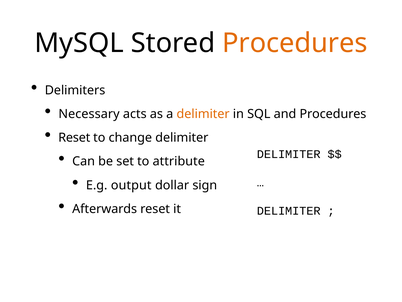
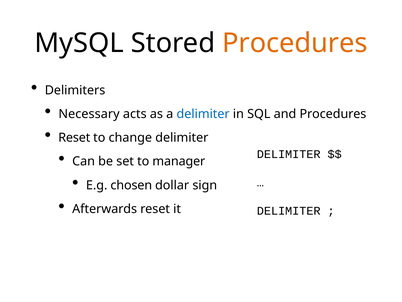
delimiter colour: orange -> blue (203, 114)
attribute: attribute -> manager (179, 161)
output: output -> chosen (131, 185)
